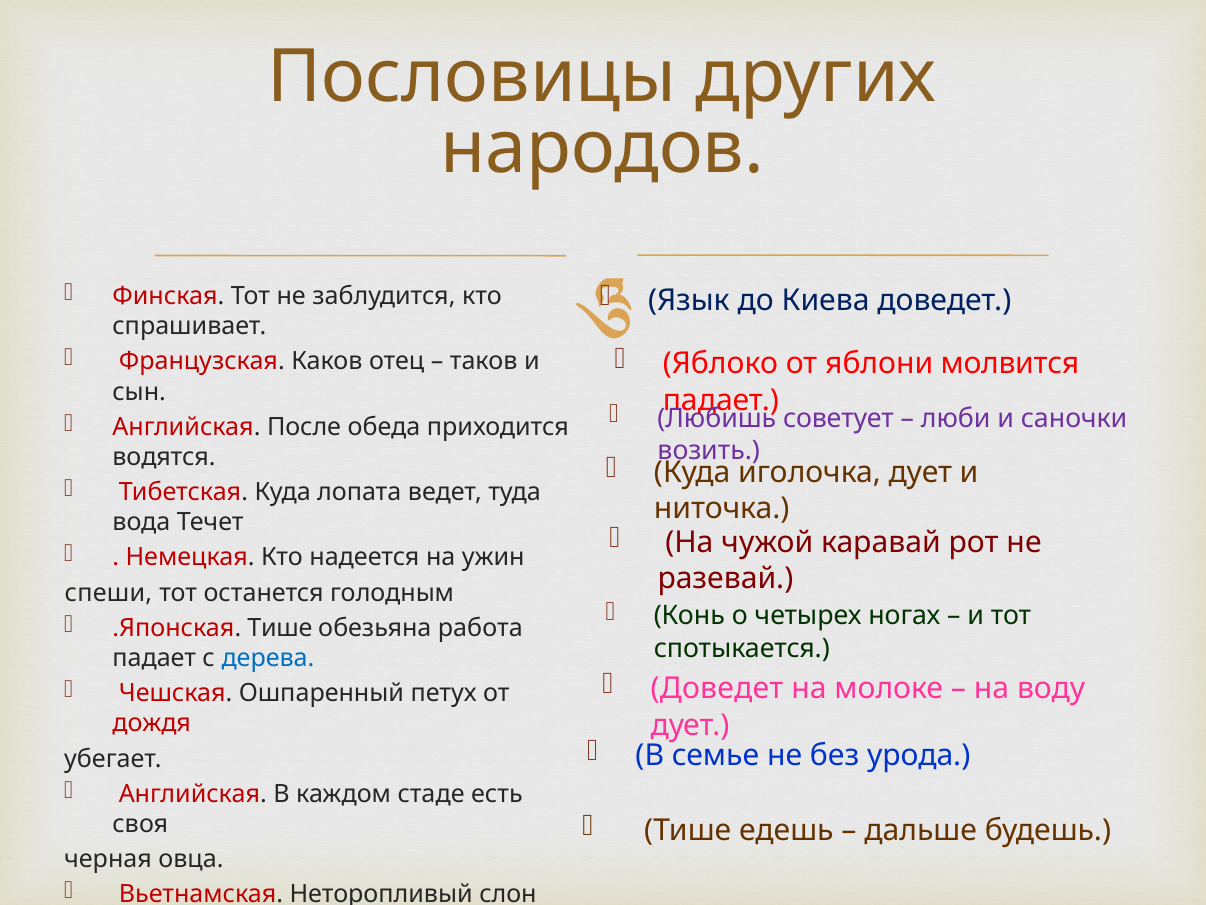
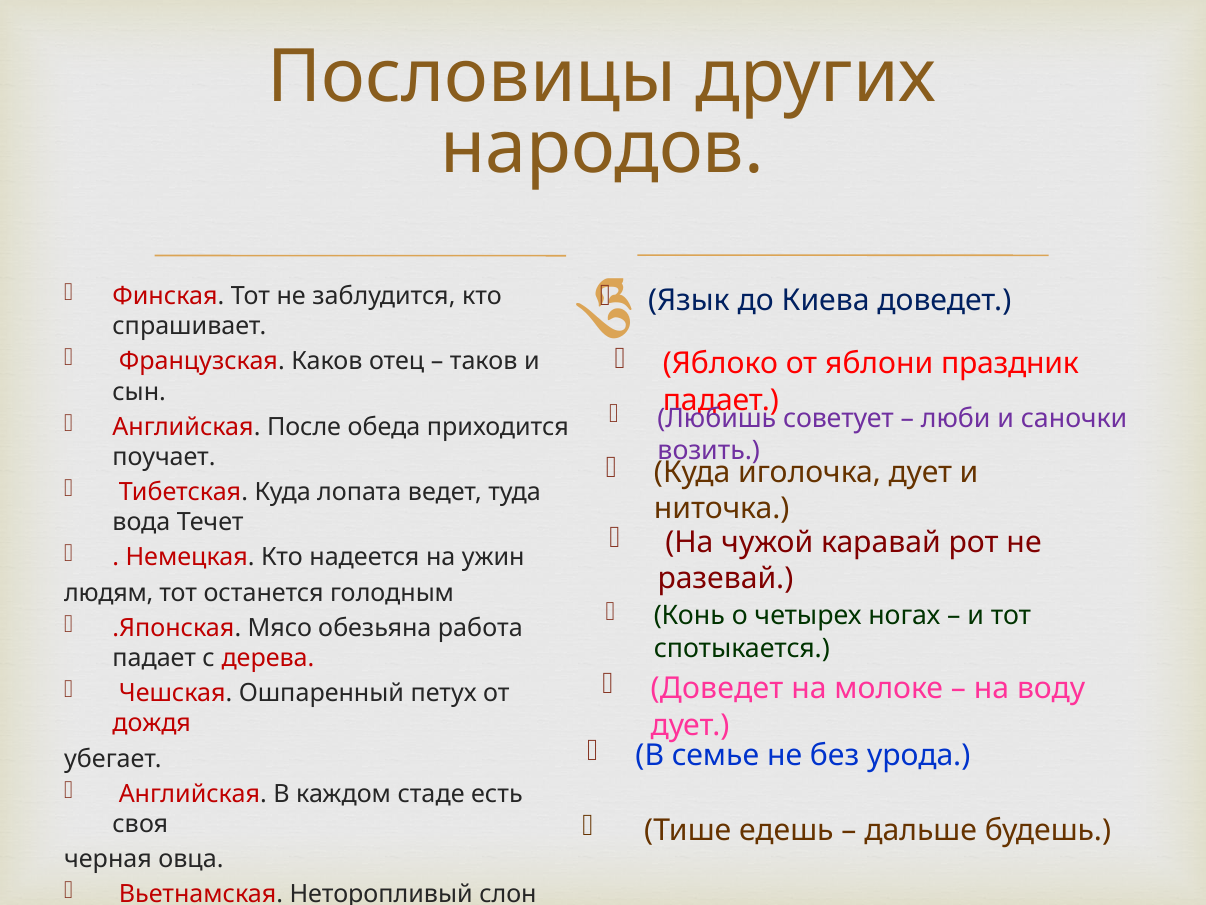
молвится: молвится -> праздник (1010, 364)
водятся: водятся -> поучает (164, 457)
спеши: спеши -> людям (109, 593)
.Японская Тише: Тише -> Мясо (280, 628)
дерева colour: blue -> red (268, 658)
